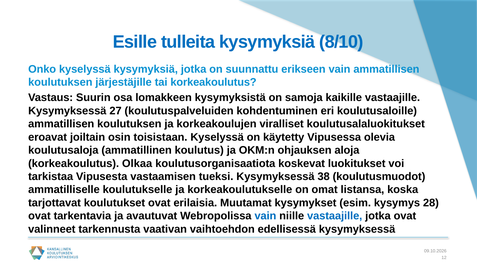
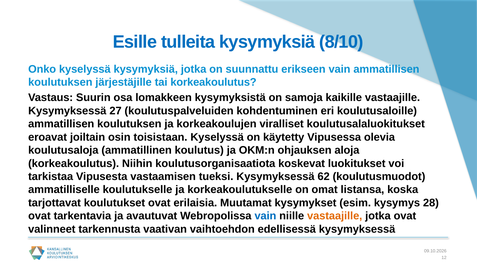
Olkaa: Olkaa -> Niihin (137, 163)
38: 38 -> 62 (324, 176)
vastaajille colour: blue -> orange (335, 215)
